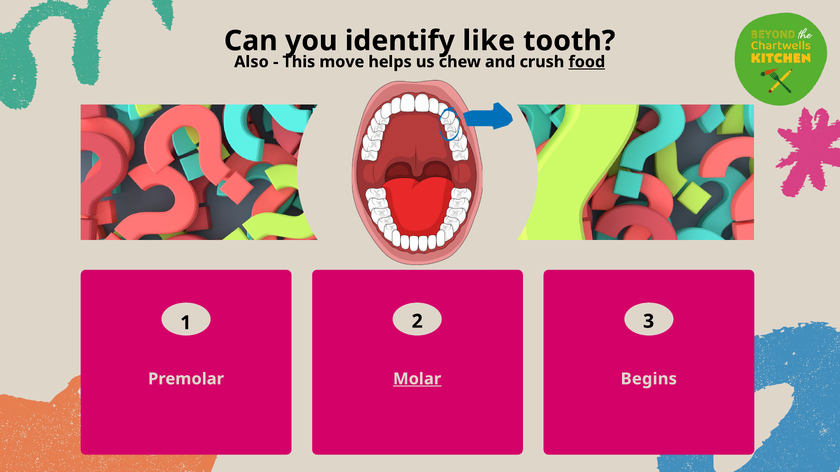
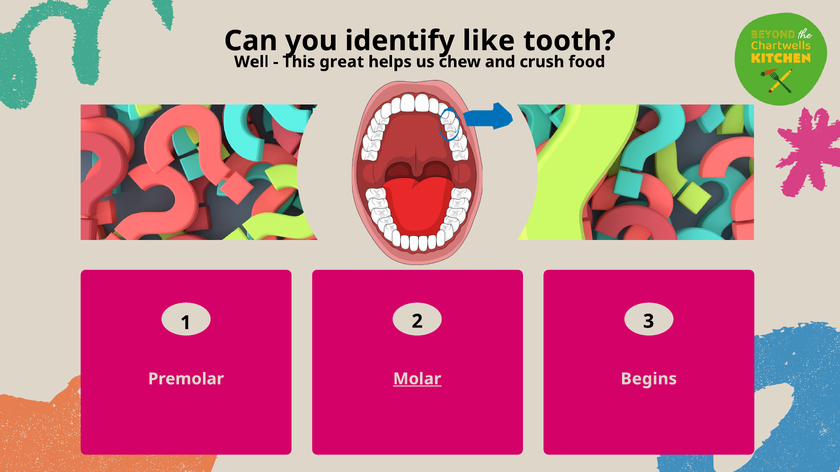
Also: Also -> Well (252, 62)
move: move -> great (342, 62)
food underline: present -> none (587, 62)
